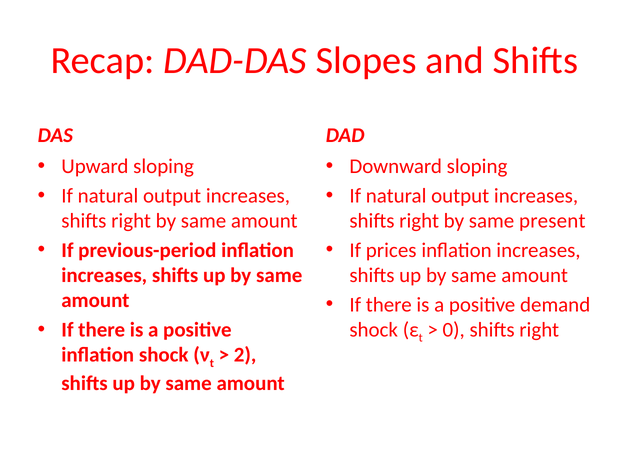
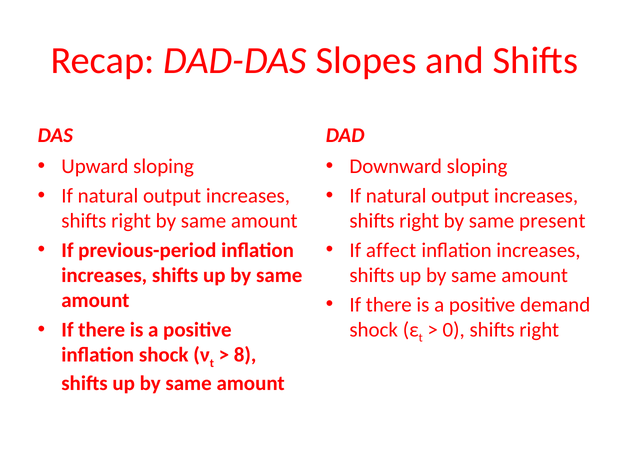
prices: prices -> affect (391, 251)
2: 2 -> 8 (245, 355)
